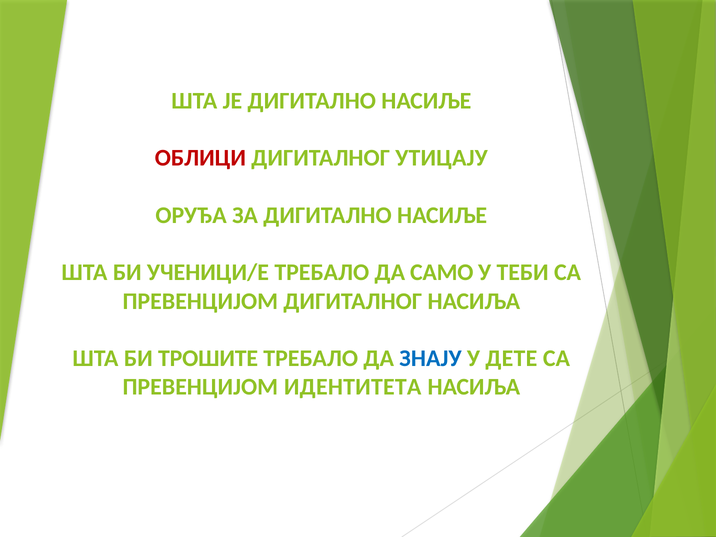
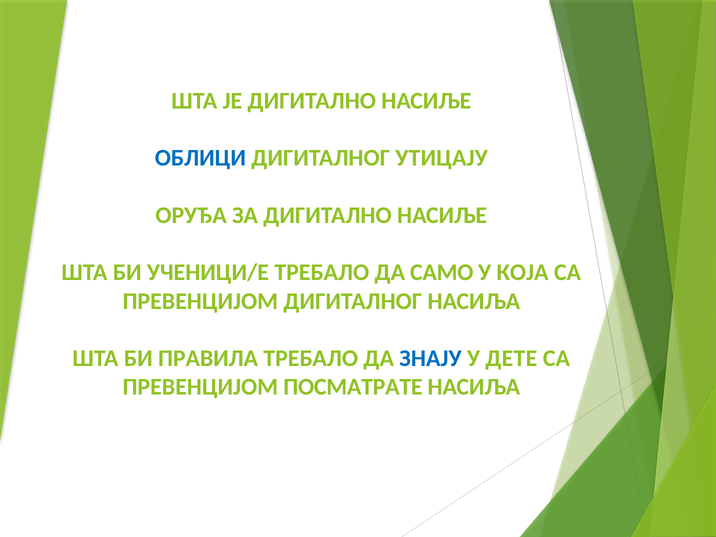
ОБЛИЦИ colour: red -> blue (200, 158)
ТЕБИ: ТЕБИ -> КОЈА (523, 273)
ТРОШИТЕ: ТРОШИТЕ -> ПРАВИЛА (208, 358)
ИДЕНТИТЕТА: ИДЕНТИТЕТА -> ПОСМАТРАТЕ (353, 387)
